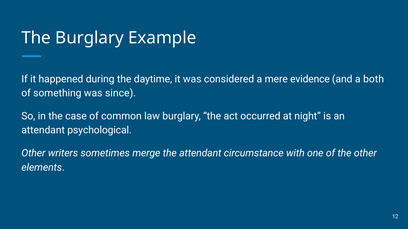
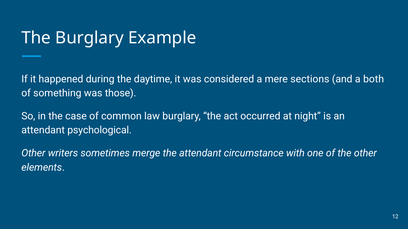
evidence: evidence -> sections (310, 79)
since: since -> those (121, 93)
